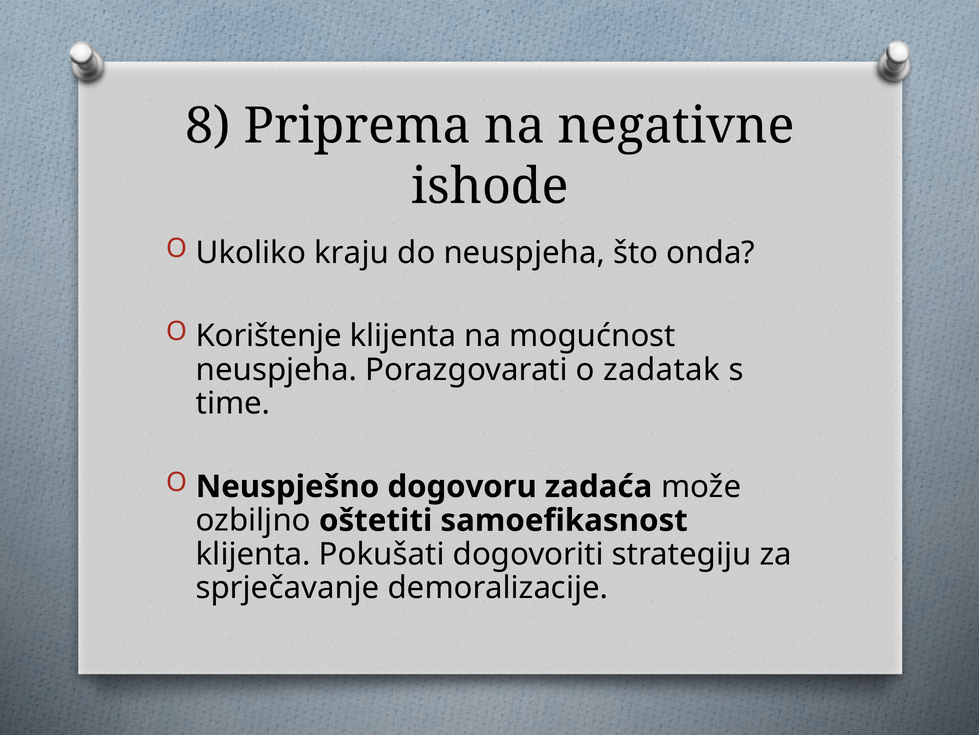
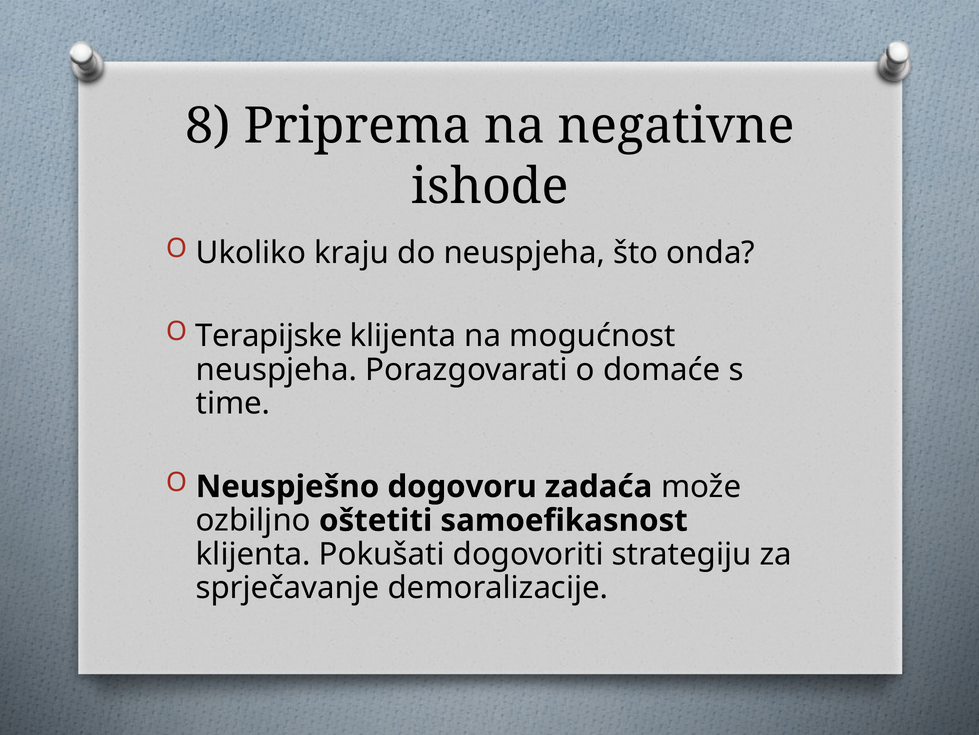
Korištenje: Korištenje -> Terapijske (269, 336)
zadatak: zadatak -> domaće (662, 369)
